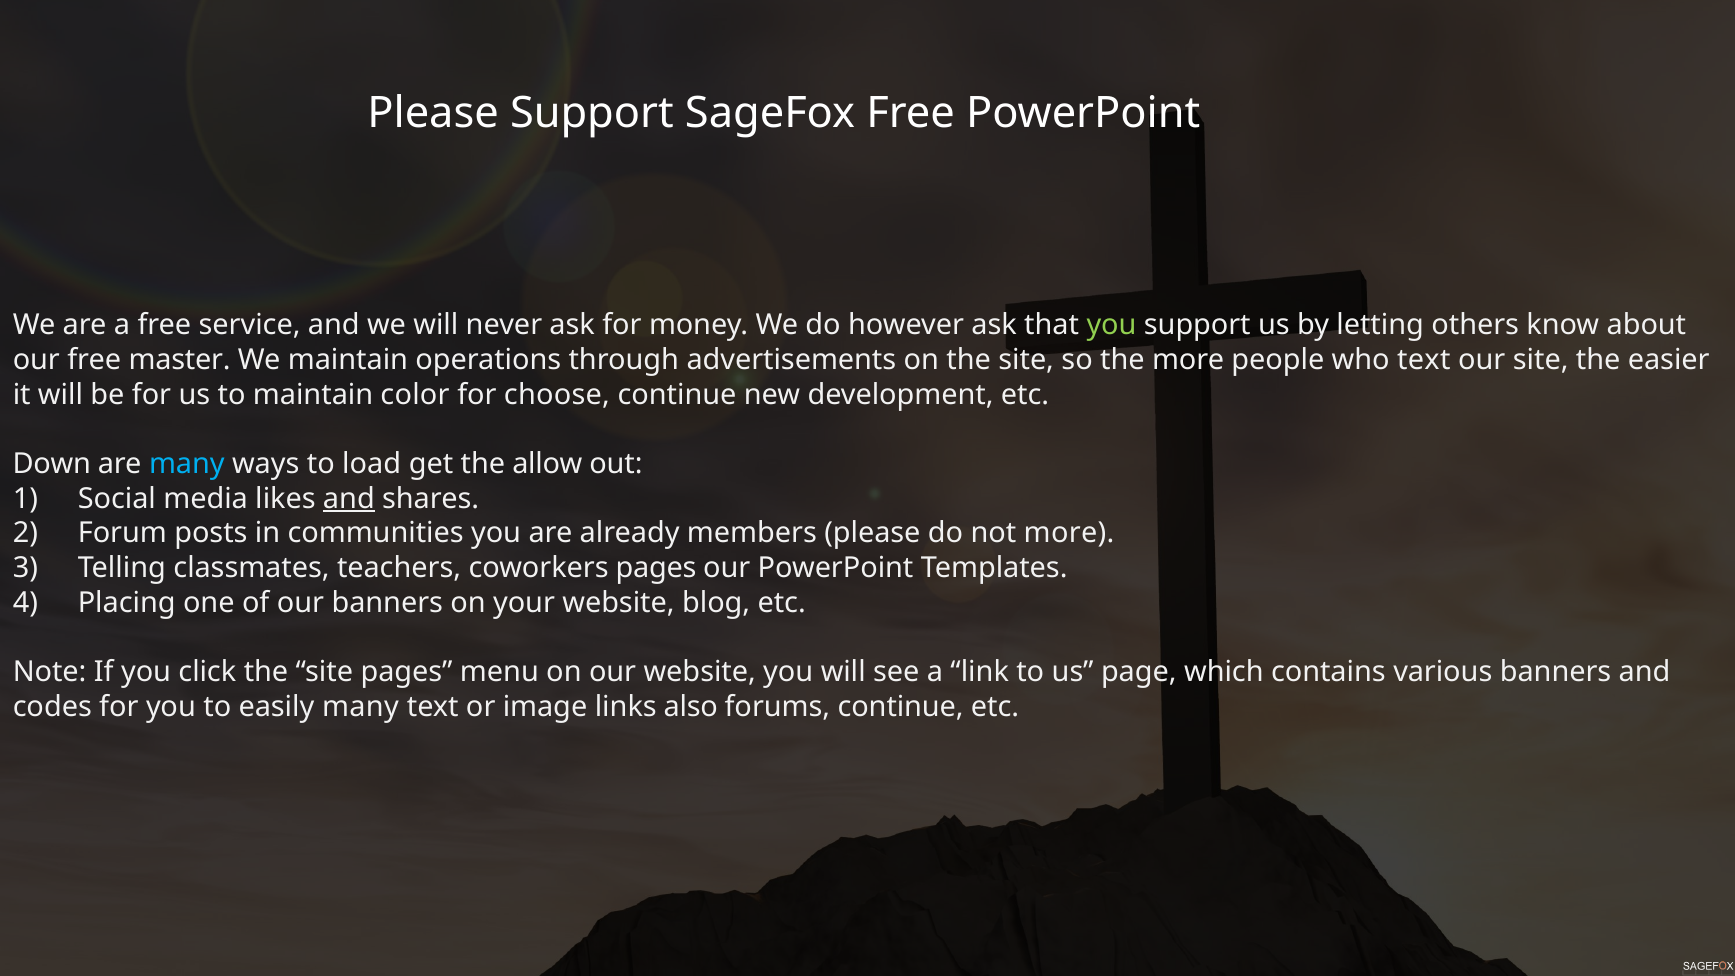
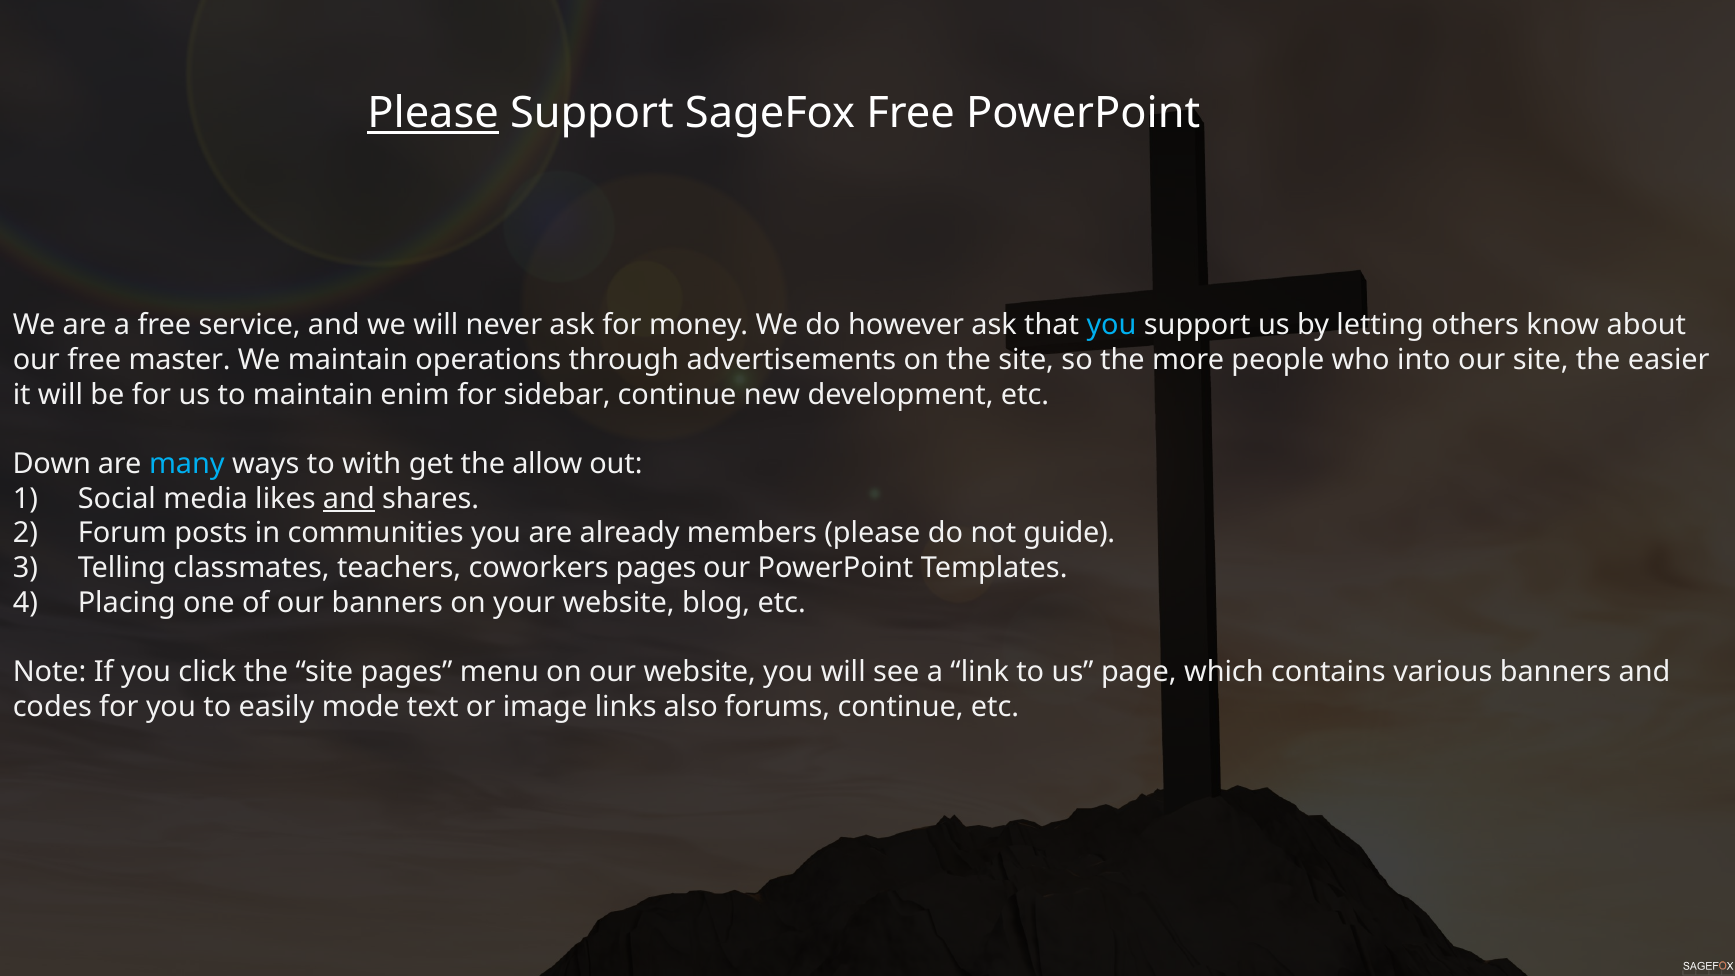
Please underline: none -> present (433, 114)
you colour: light green -> light blue (1112, 325)
who text: text -> into (1424, 360)
color: color -> enim (415, 395)
choose: choose -> sidebar (557, 395)
load: load -> with (372, 464)
not more: more -> guide (1069, 533)
easily many: many -> mode (361, 707)
